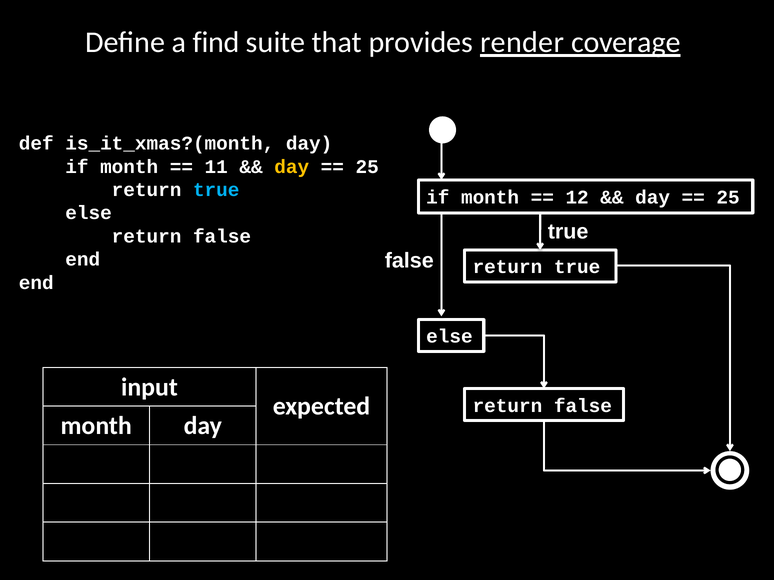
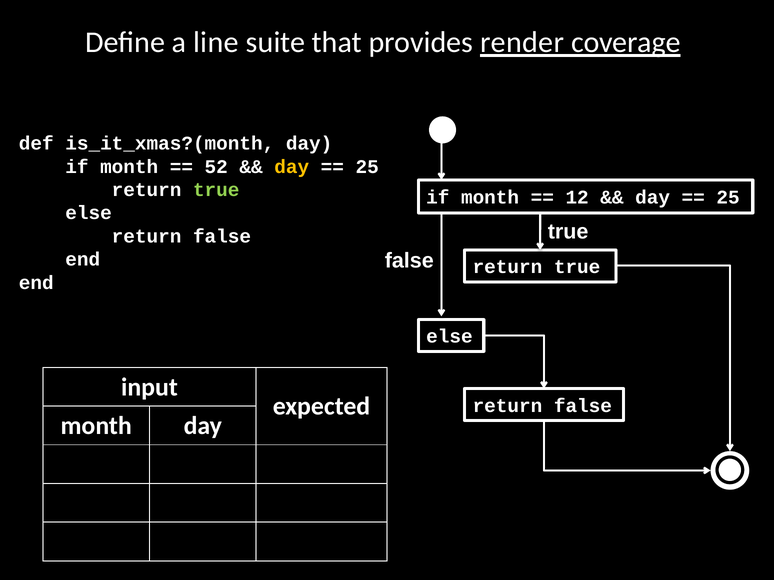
find: find -> line (216, 43)
11: 11 -> 52 (216, 167)
true colour: light blue -> light green (216, 190)
